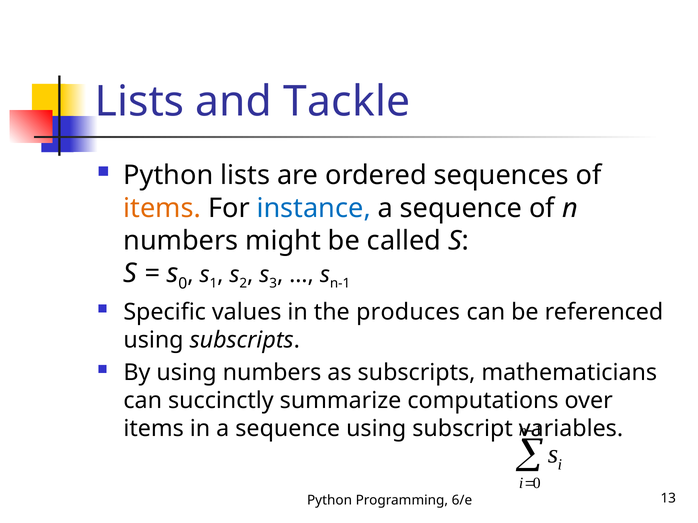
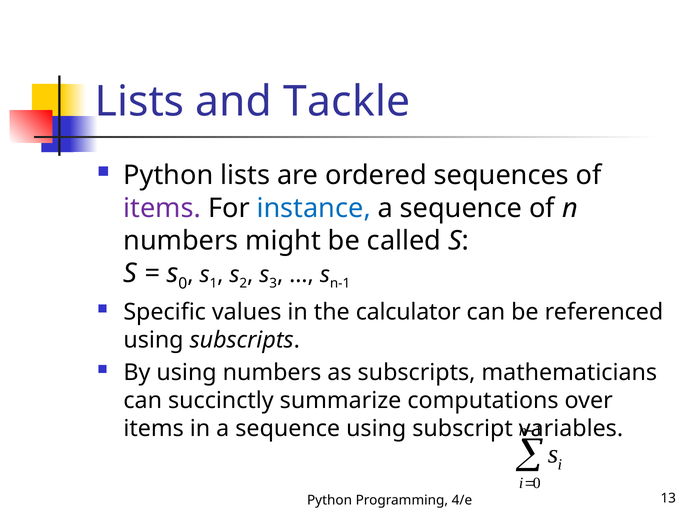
items colour: orange -> purple (162, 208)
produces: produces -> calculator (408, 313)
6/e: 6/e -> 4/e (462, 501)
